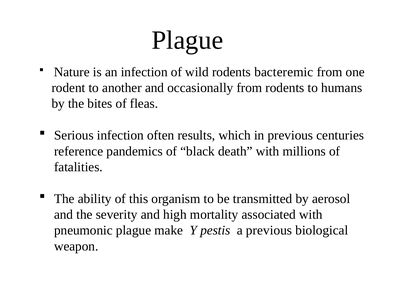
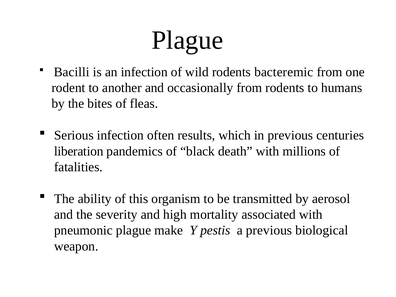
Nature: Nature -> Bacilli (72, 72)
reference: reference -> liberation (79, 151)
